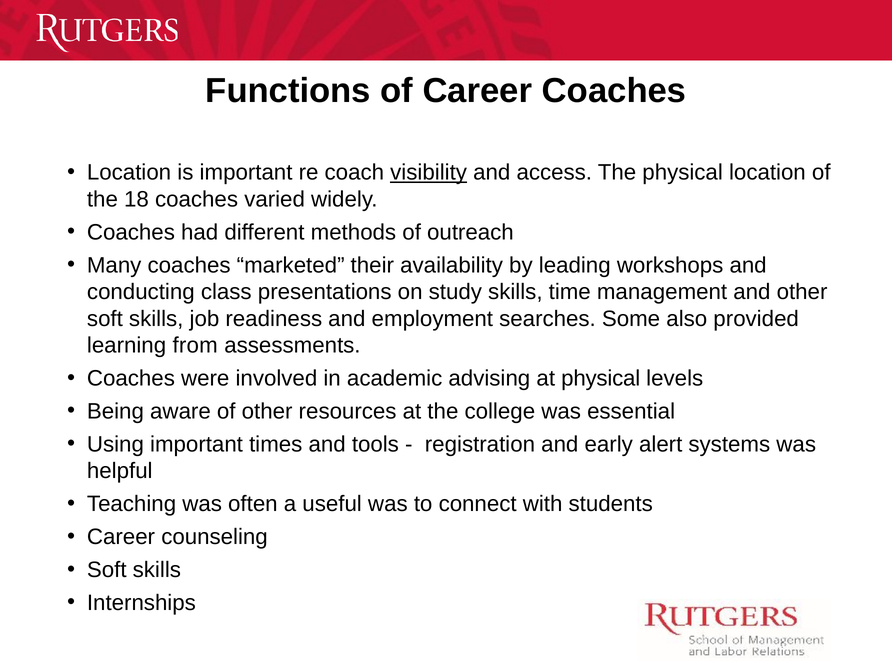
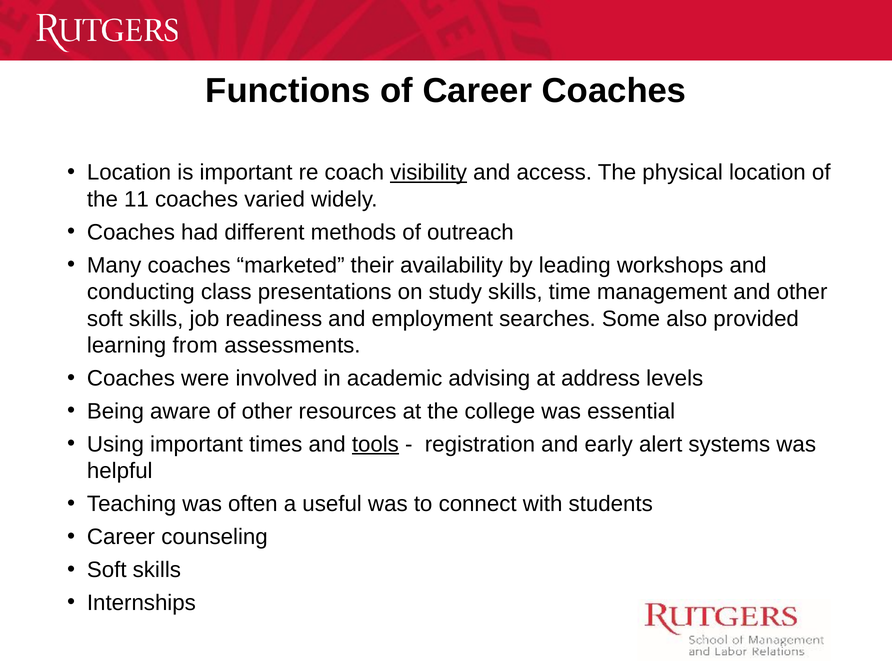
18: 18 -> 11 (136, 199)
at physical: physical -> address (601, 378)
tools underline: none -> present (375, 444)
